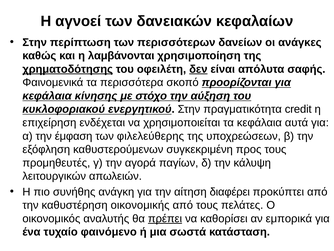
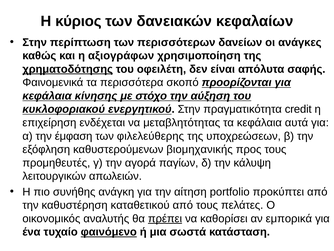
αγνοεί: αγνοεί -> κύριος (78, 21)
λαμβάνονται: λαμβάνονται -> αξιογράφων (121, 56)
δεν underline: present -> none (198, 69)
χρησιμοποιείται: χρησιμοποιείται -> μεταβλητότητας (182, 122)
συγκεκριμένη: συγκεκριμένη -> βιομηχανικής (200, 149)
διαφέρει: διαφέρει -> portfolio (230, 191)
οικονομικής: οικονομικής -> καταθετικού (140, 205)
φαινόμενο underline: none -> present (109, 232)
